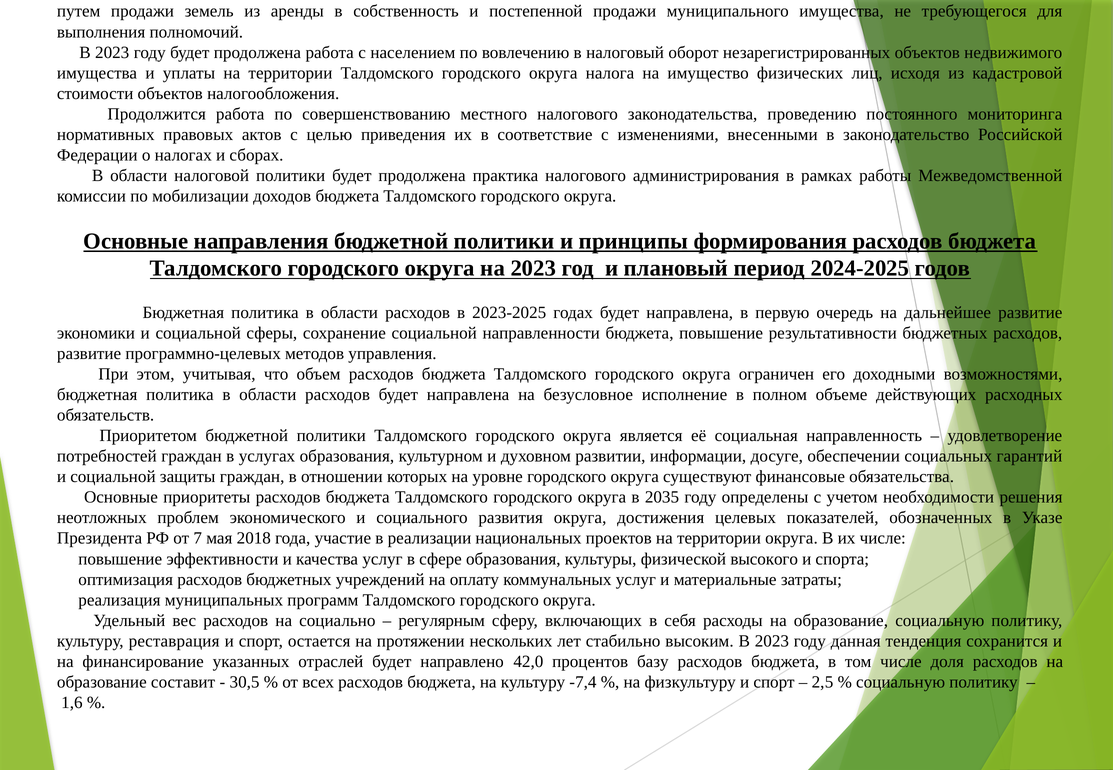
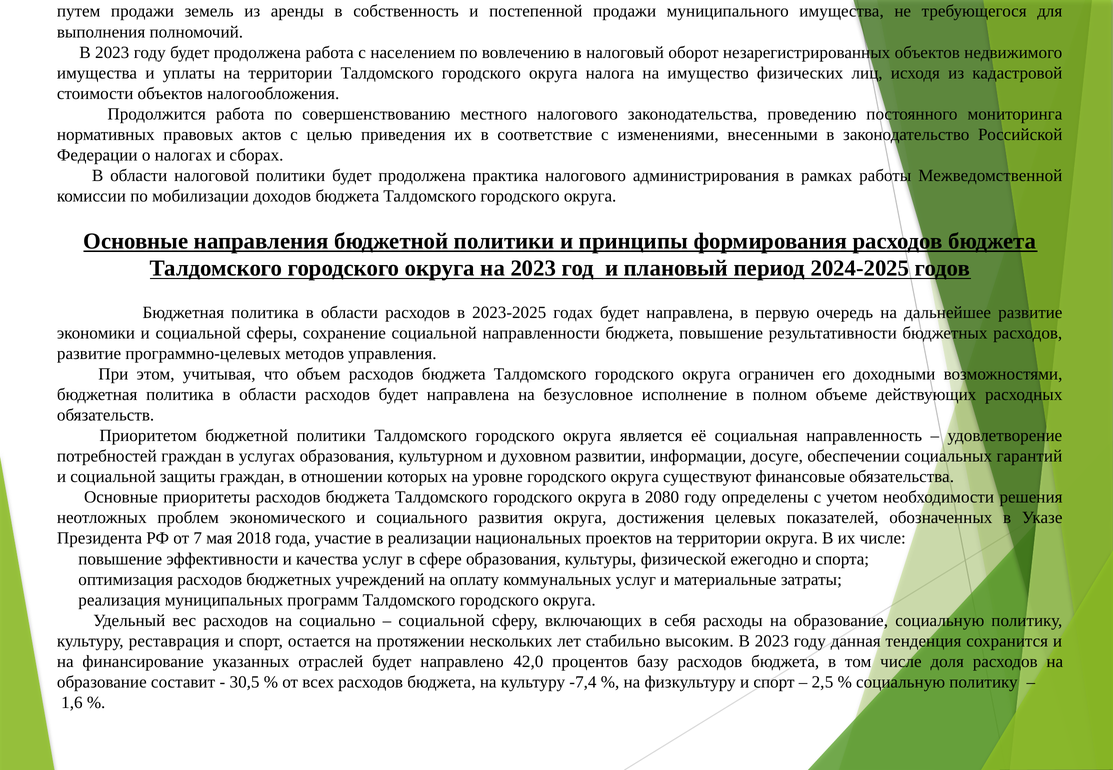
2035: 2035 -> 2080 (662, 498)
высокого: высокого -> ежегодно (764, 559)
регулярным: регулярным -> социальной (442, 621)
